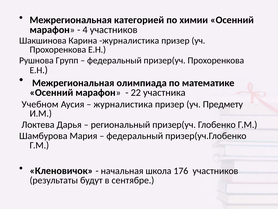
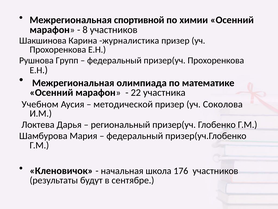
категорией: категорией -> спортивной (139, 20)
4: 4 -> 8 (85, 30)
журналистика: журналистика -> методической (123, 104)
Предмету: Предмету -> Соколова (223, 104)
